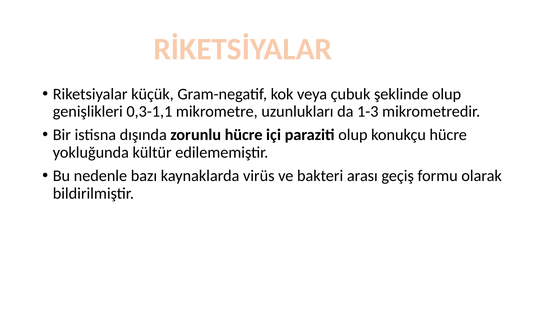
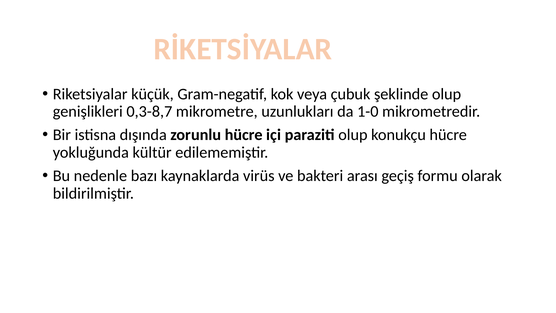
0,3-1,1: 0,3-1,1 -> 0,3-8,7 (149, 112)
1-3: 1-3 -> 1-0 (368, 112)
